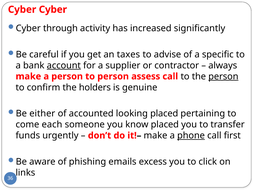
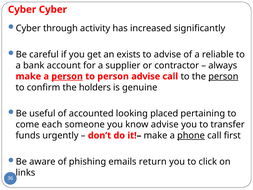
taxes: taxes -> exists (129, 54)
specific: specific -> reliable (218, 54)
account underline: present -> none (64, 65)
person underline: none -> present (67, 76)
person assess: assess -> advise (146, 76)
either: either -> useful (42, 113)
know placed: placed -> advise (165, 124)
excess: excess -> return (153, 161)
